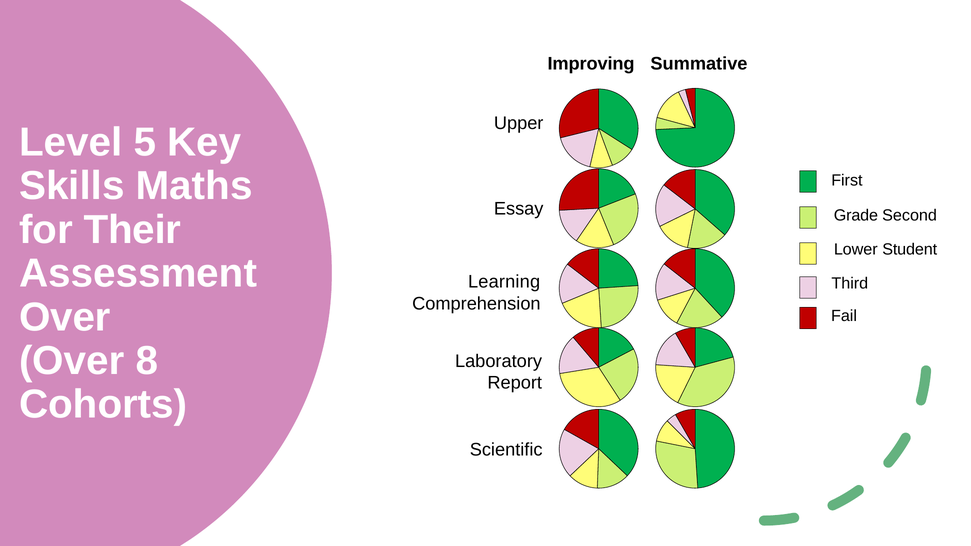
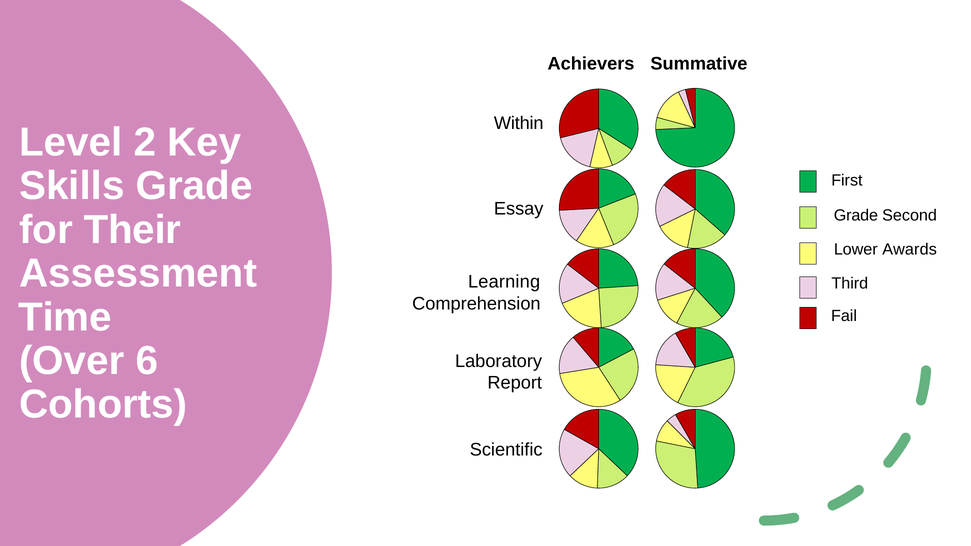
Improving: Improving -> Achievers (591, 64)
Upper: Upper -> Within (519, 123)
5: 5 -> 2 (145, 143)
Skills Maths: Maths -> Grade (194, 186)
Student: Student -> Awards (910, 249)
Over: Over -> Time (65, 317)
8: 8 -> 6 (147, 361)
